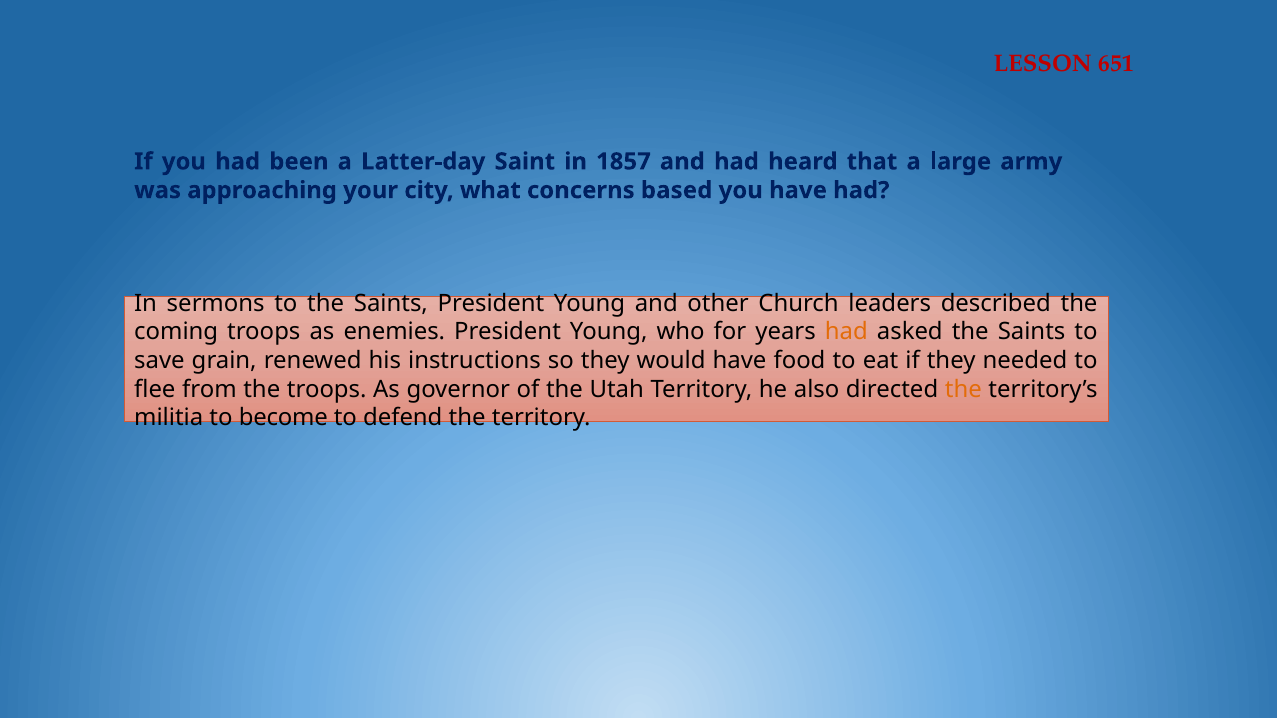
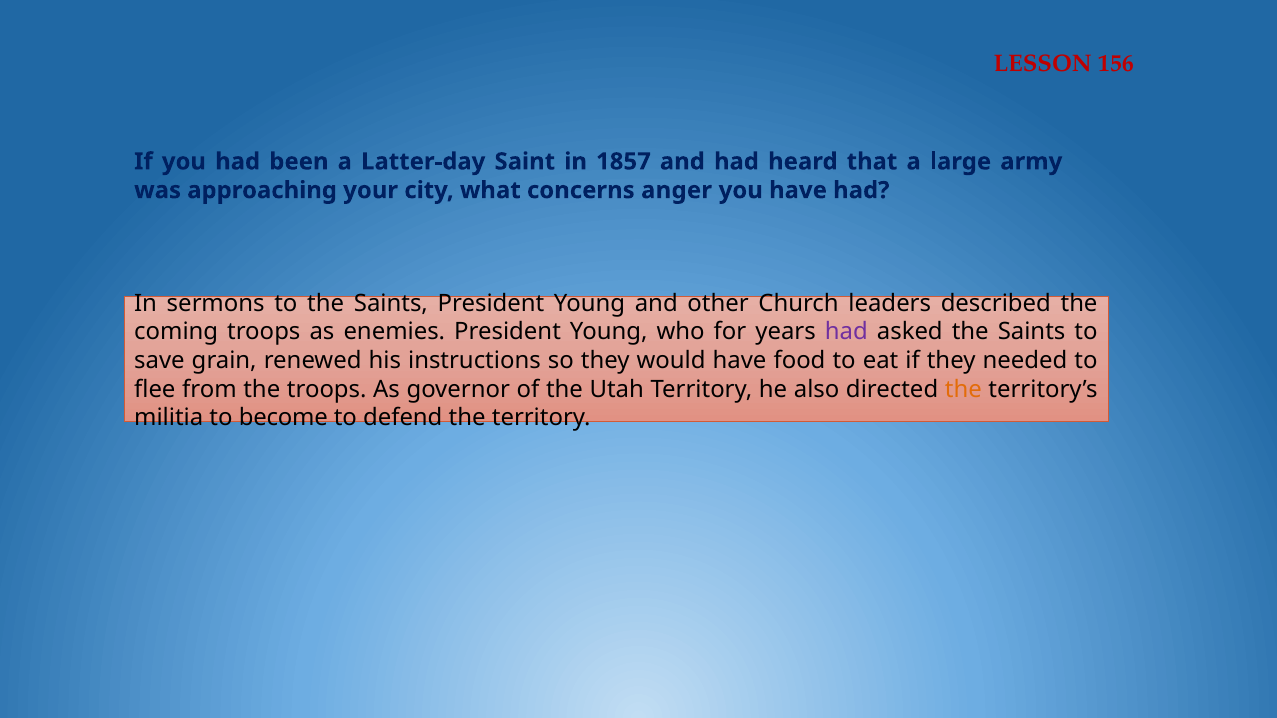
651: 651 -> 156 (1116, 63)
based: based -> anger (677, 190)
had colour: orange -> purple (846, 332)
